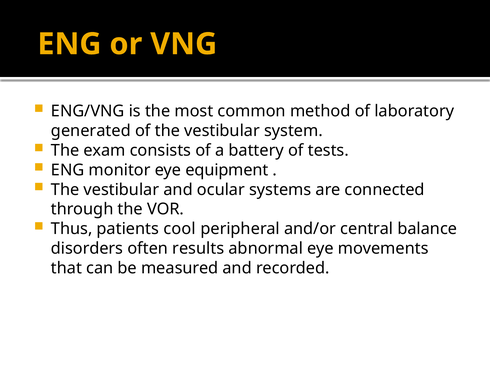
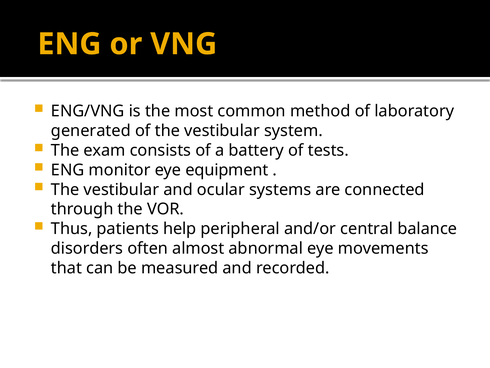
cool: cool -> help (180, 229)
results: results -> almost (198, 248)
